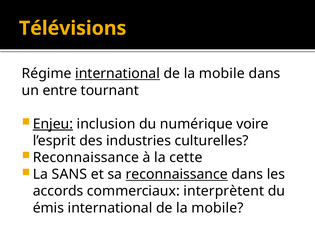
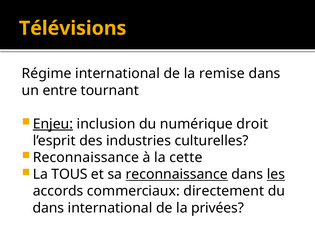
international underline: present -> none (118, 74)
mobile: mobile -> remise (222, 74)
voire: voire -> droit (252, 124)
SANS: SANS -> TOUS (70, 175)
les underline: none -> present (276, 175)
interprètent: interprètent -> directement (224, 191)
émis: émis -> dans (48, 208)
mobile: mobile -> privées (217, 208)
